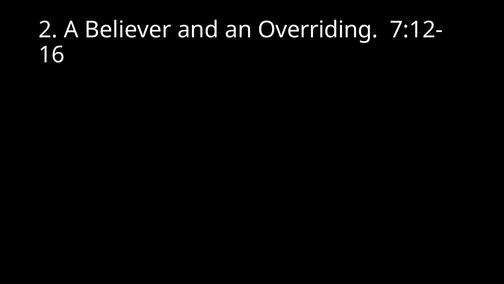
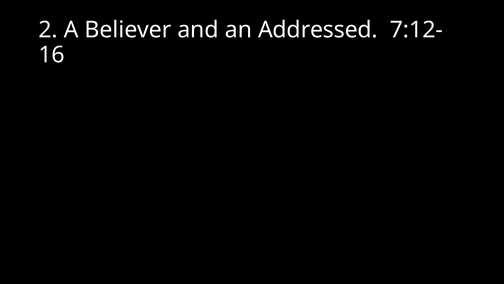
Overriding: Overriding -> Addressed (318, 30)
